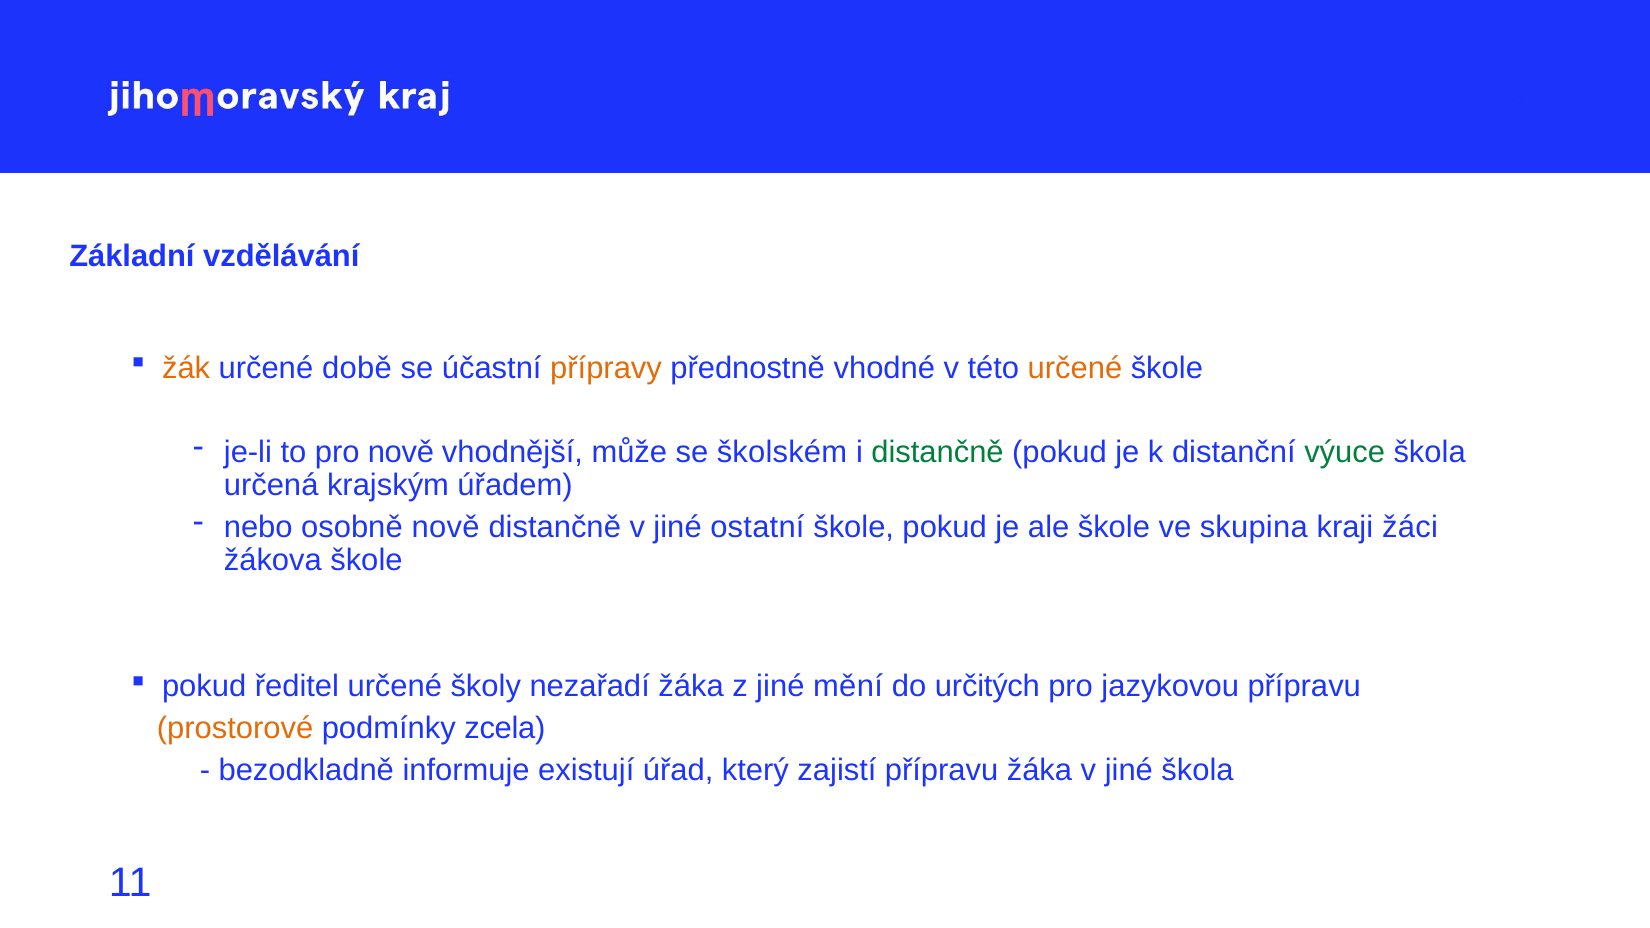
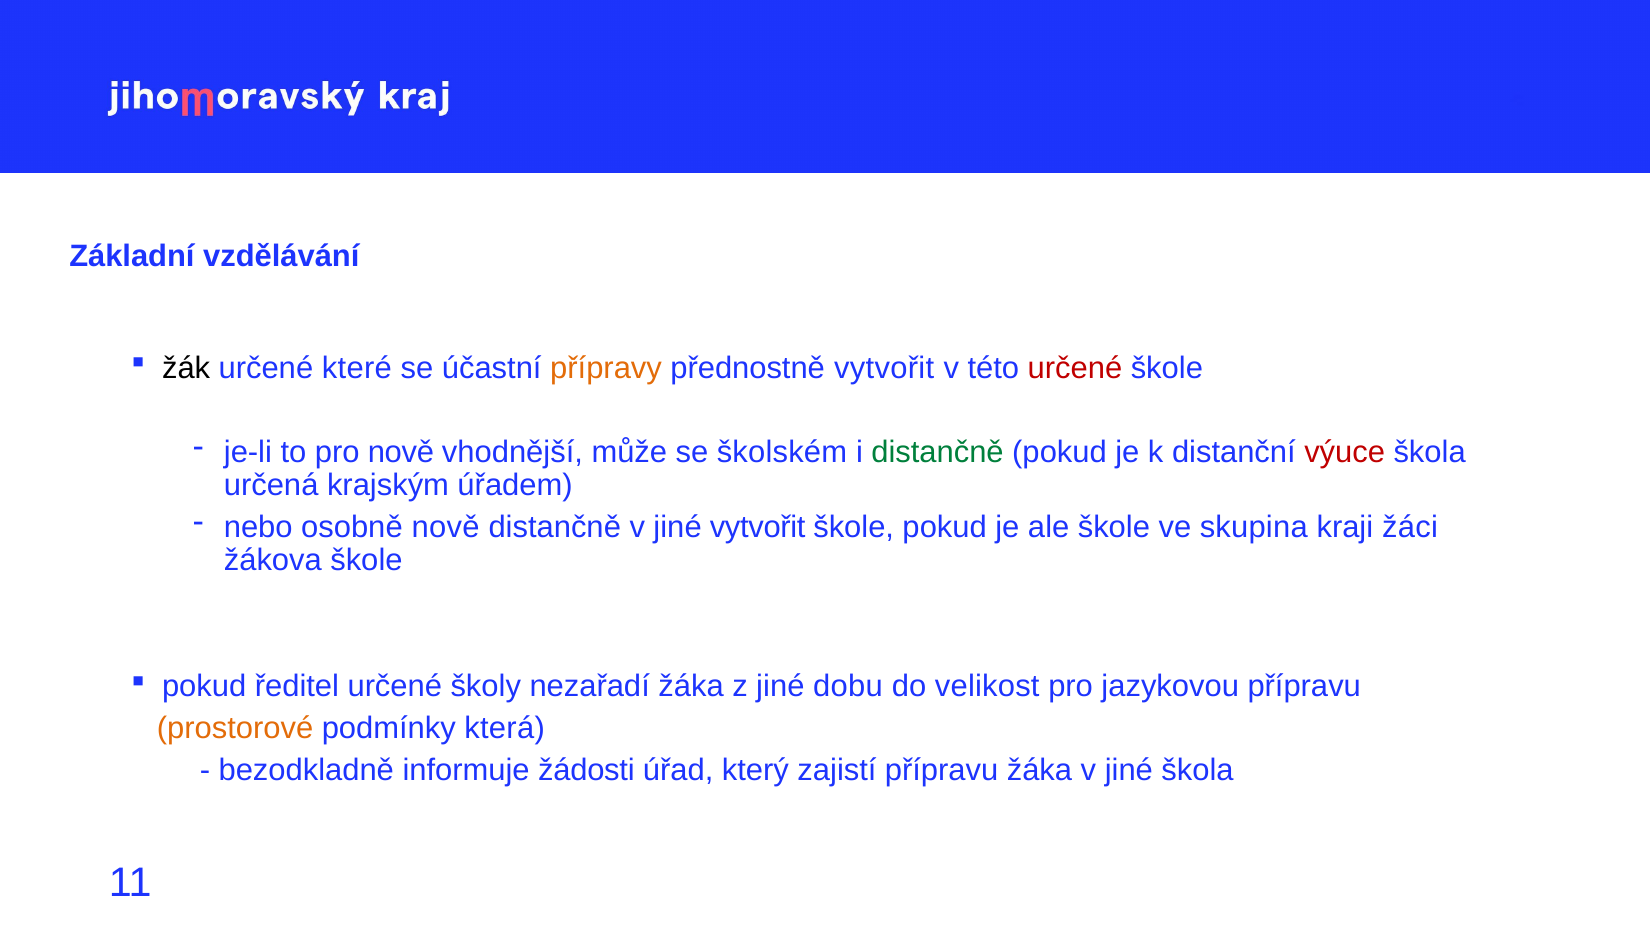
žák colour: orange -> black (186, 368)
době: době -> které (357, 368)
přednostně vhodné: vhodné -> vytvořit (884, 368)
určené colour: orange -> red (1075, 368)
výuce colour: green -> red (1345, 452)
jiné ostatní: ostatní -> vytvořit (758, 527)
mění: mění -> dobu (848, 687)
určitých: určitých -> velikost (987, 687)
zcela: zcela -> která (505, 729)
existují: existují -> žádosti (586, 771)
